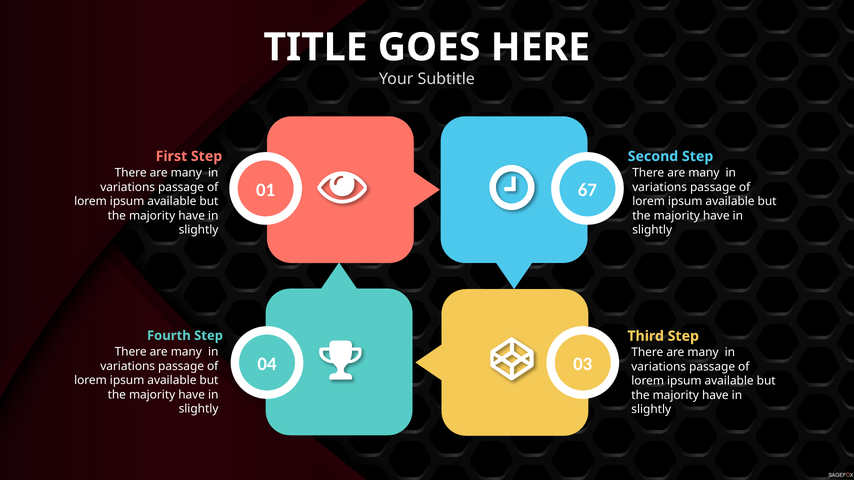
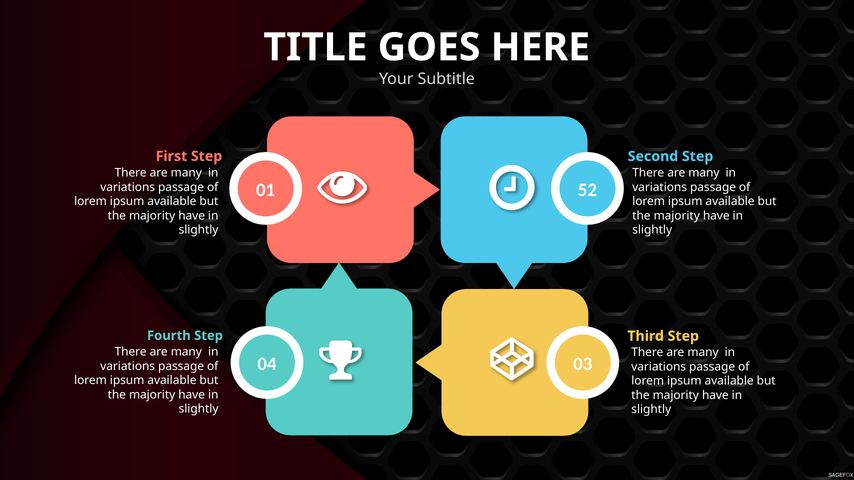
67: 67 -> 52 (587, 190)
